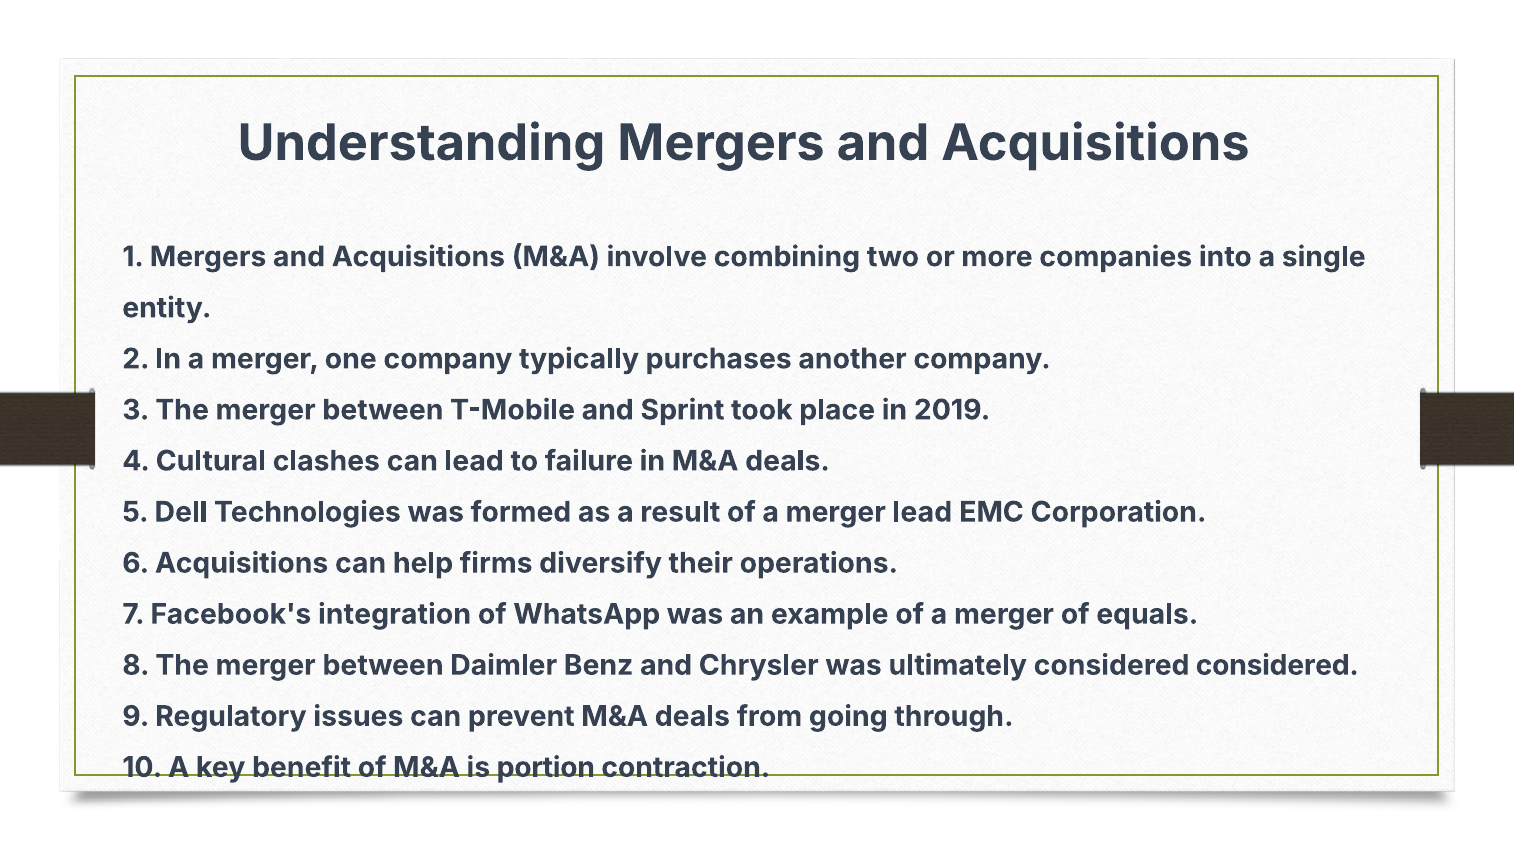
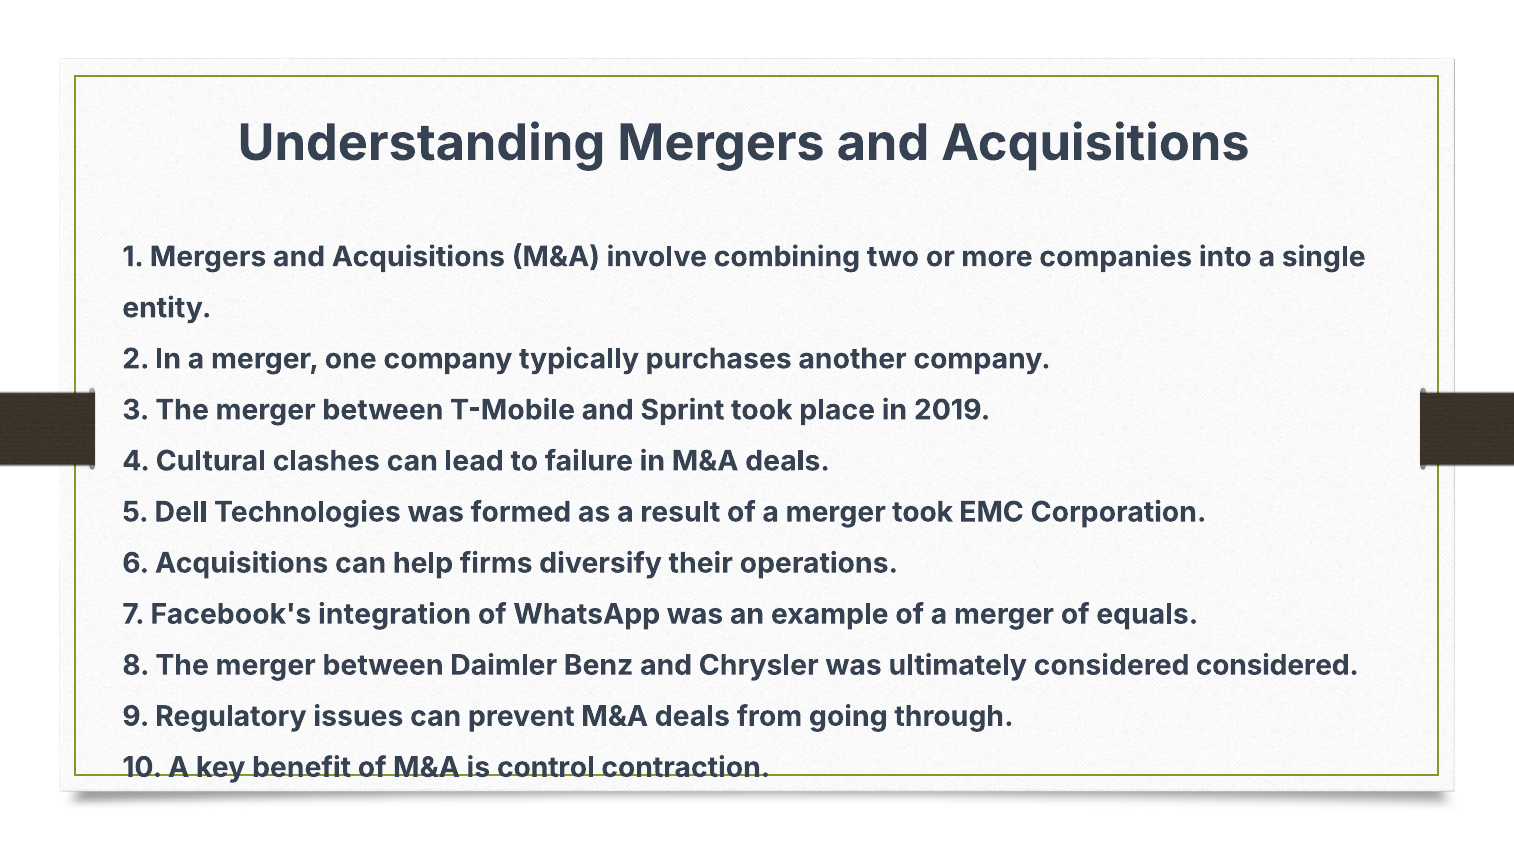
merger lead: lead -> took (923, 513)
portion: portion -> control (546, 768)
